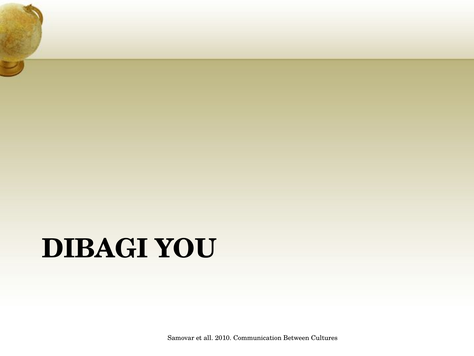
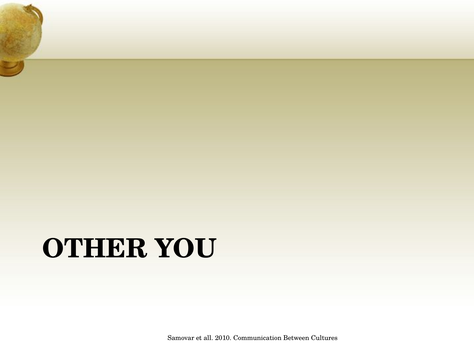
DIBAGI: DIBAGI -> OTHER (95, 248)
